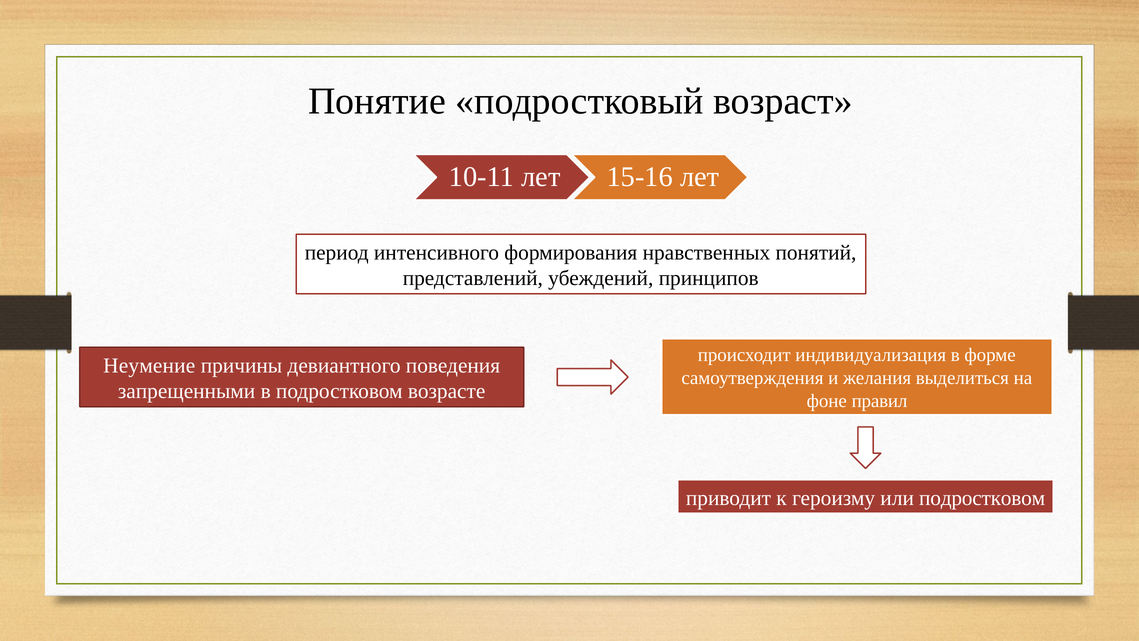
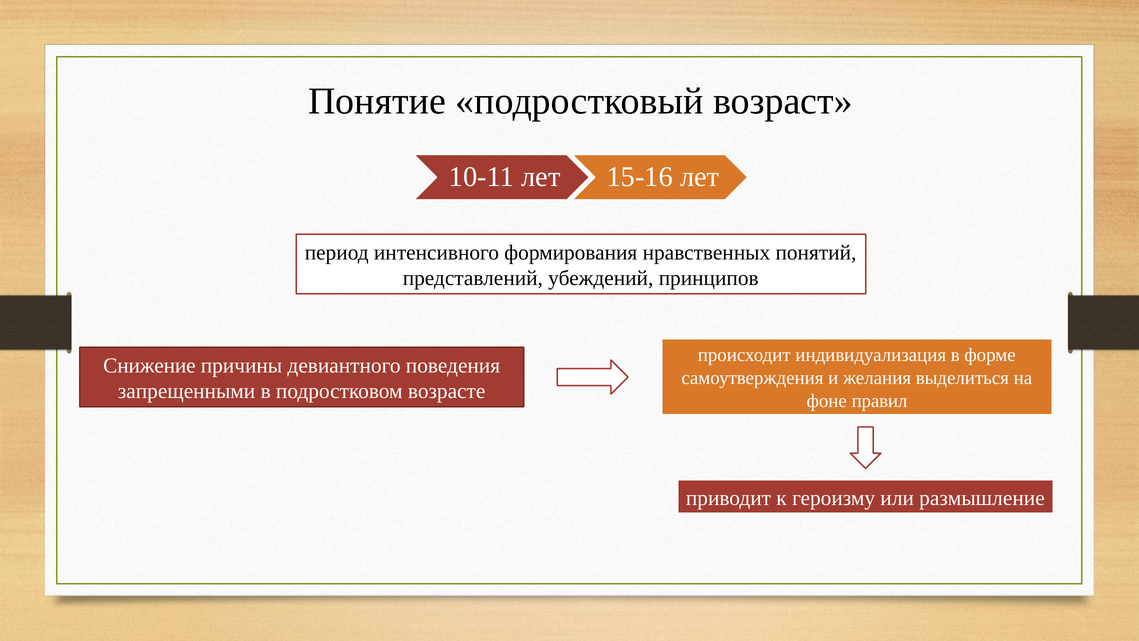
Неумение: Неумение -> Снижение (149, 365)
или подростковом: подростковом -> размышление (982, 498)
